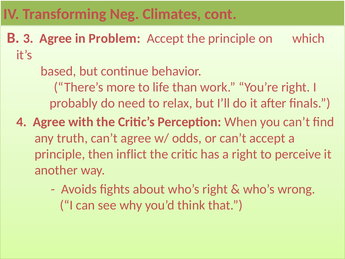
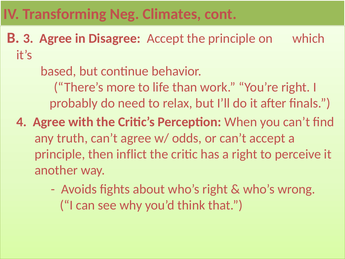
Problem: Problem -> Disagree (115, 39)
